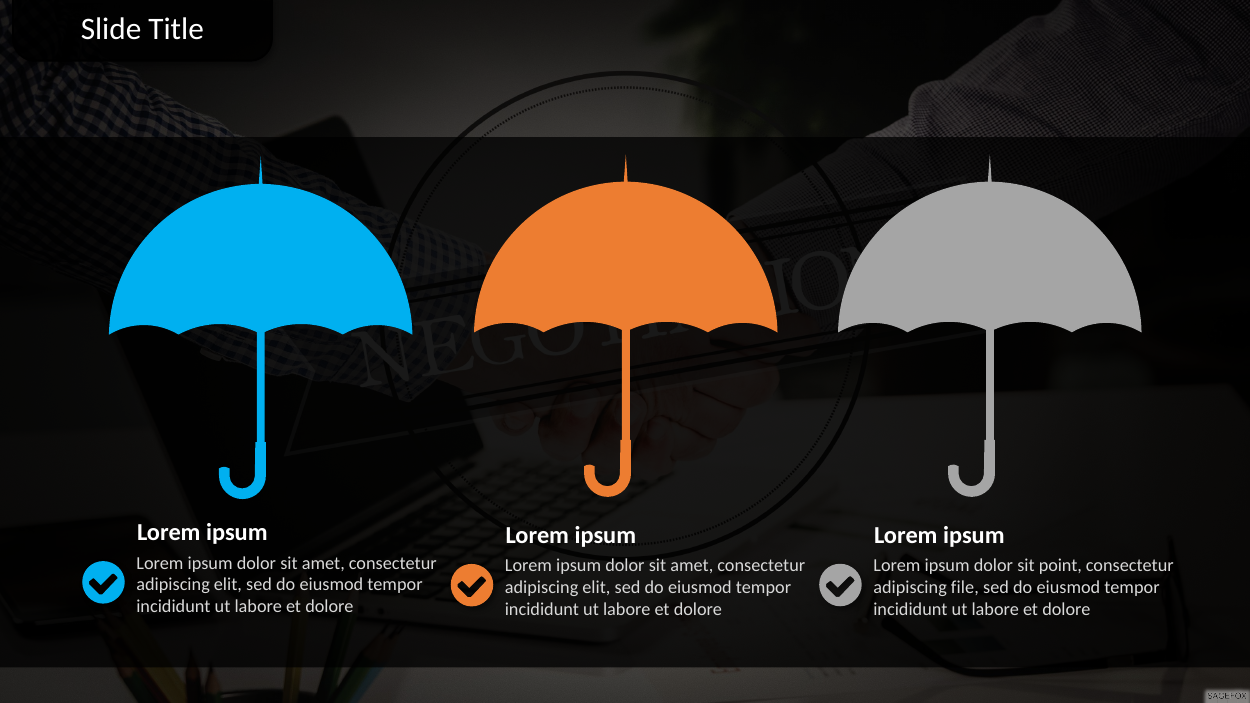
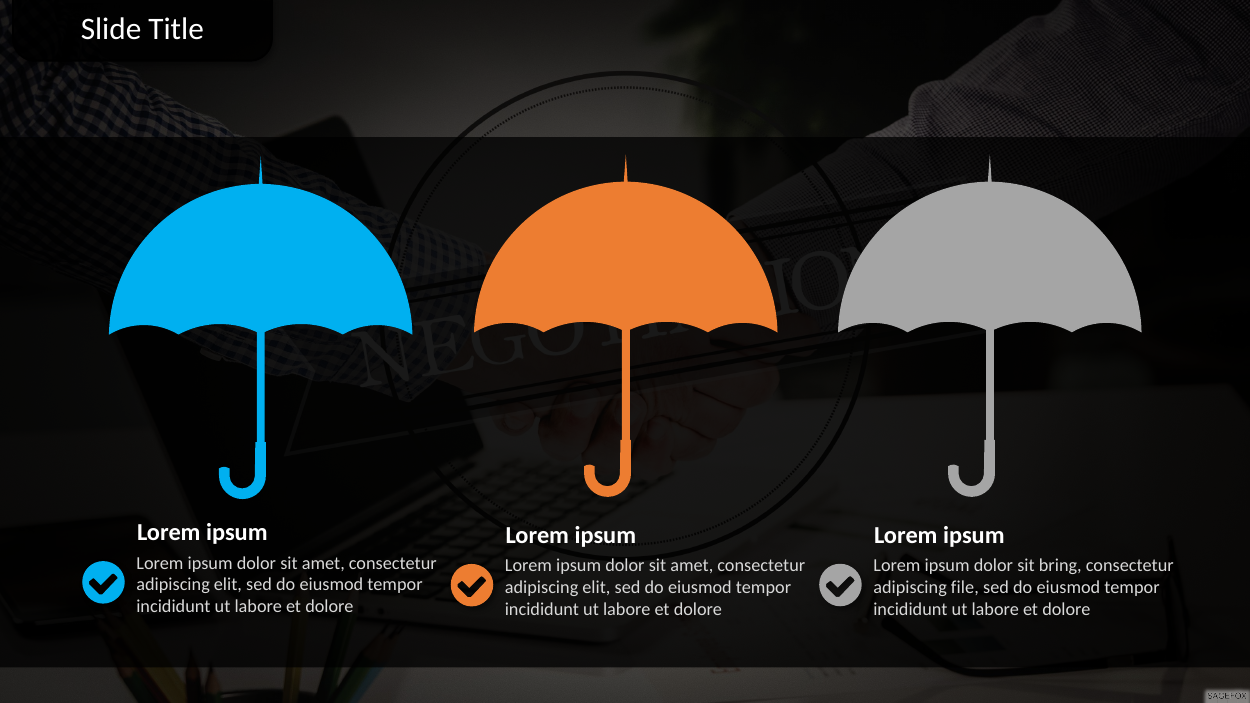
point: point -> bring (1060, 566)
